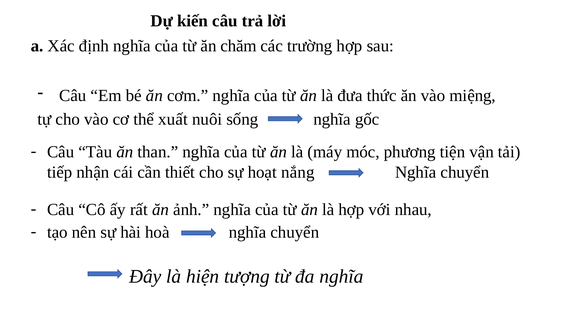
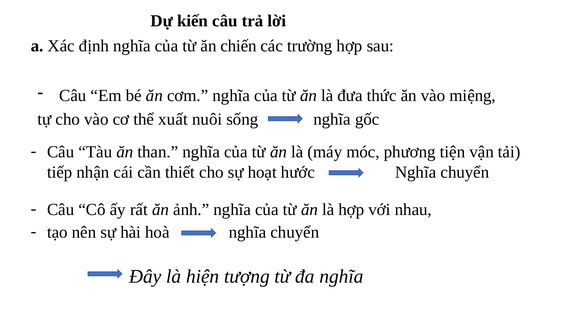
chăm: chăm -> chiến (239, 46)
nắng: nắng -> hước (298, 172)
